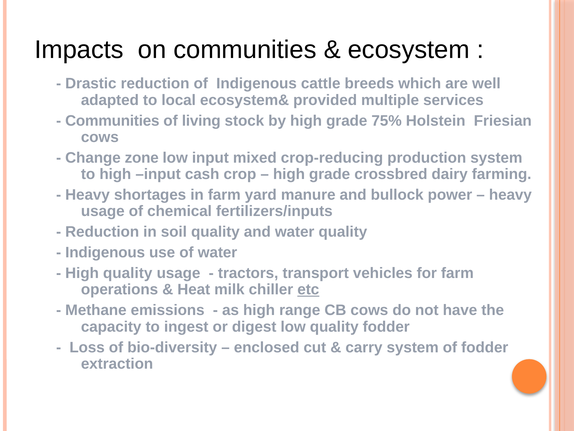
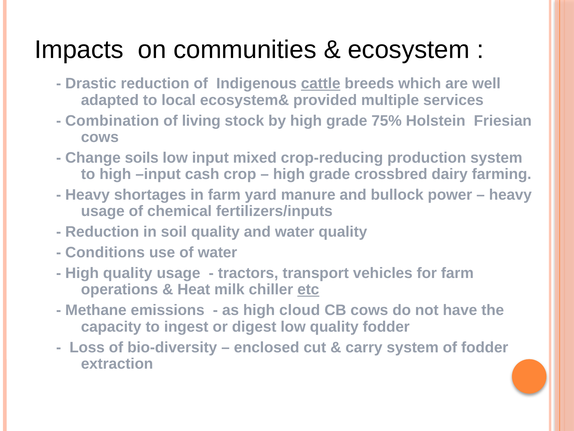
cattle underline: none -> present (321, 84)
Communities: Communities -> Combination (112, 121)
zone: zone -> soils (142, 158)
Indigenous: Indigenous -> Conditions (105, 252)
range: range -> cloud (300, 310)
